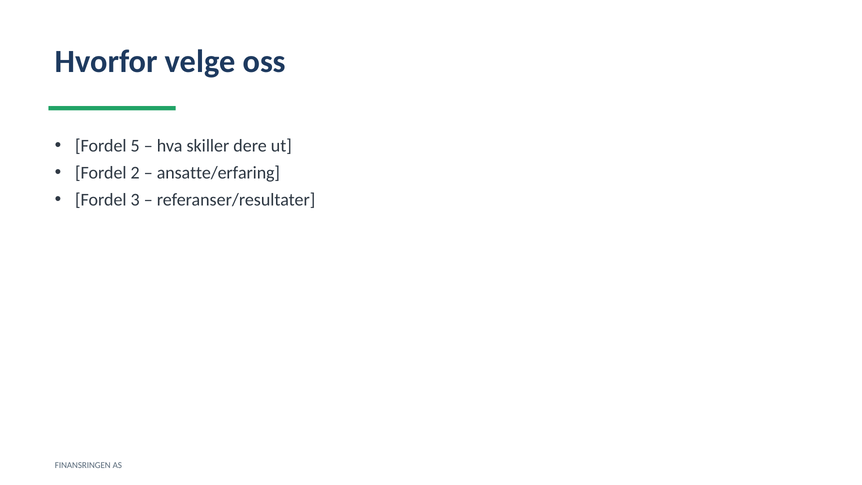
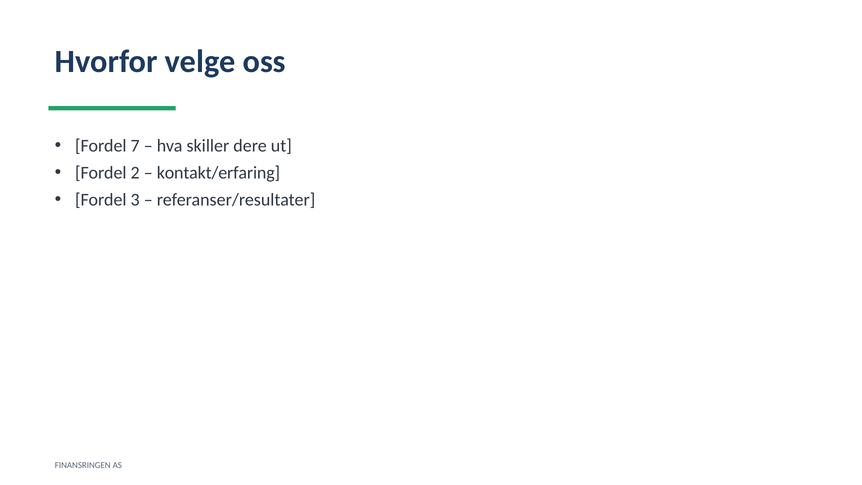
5: 5 -> 7 (135, 146)
ansatte/erfaring: ansatte/erfaring -> kontakt/erfaring (218, 173)
